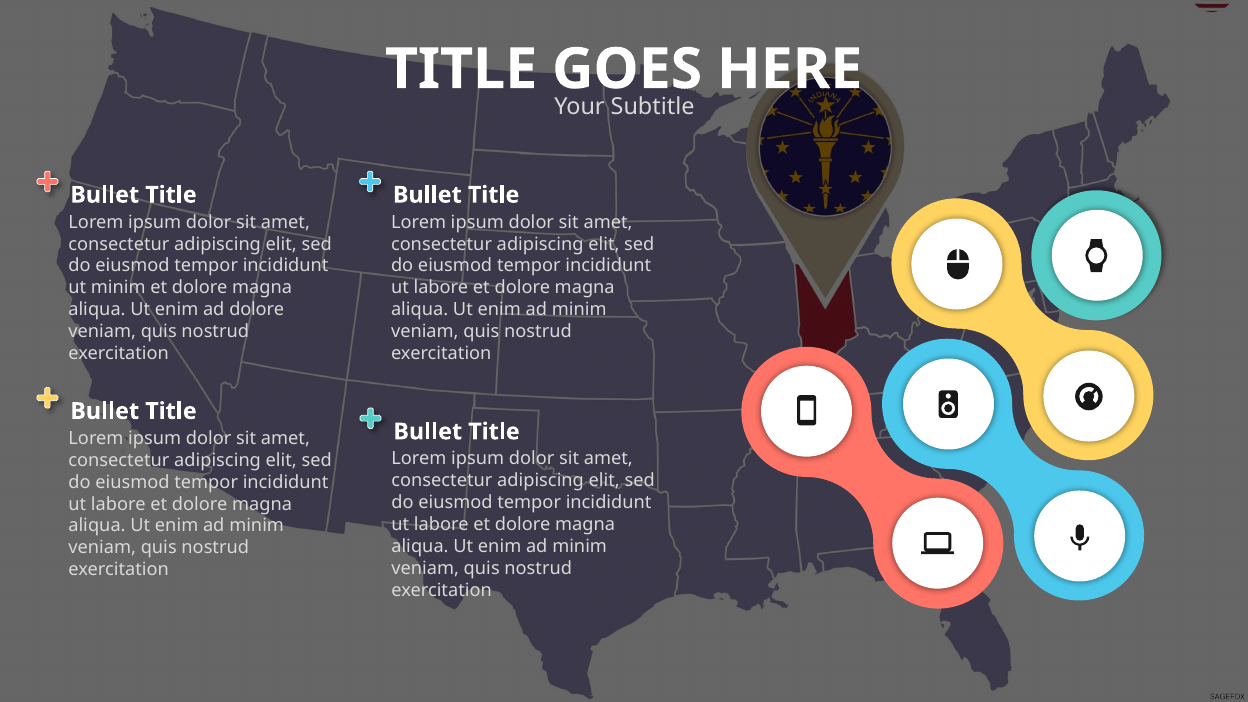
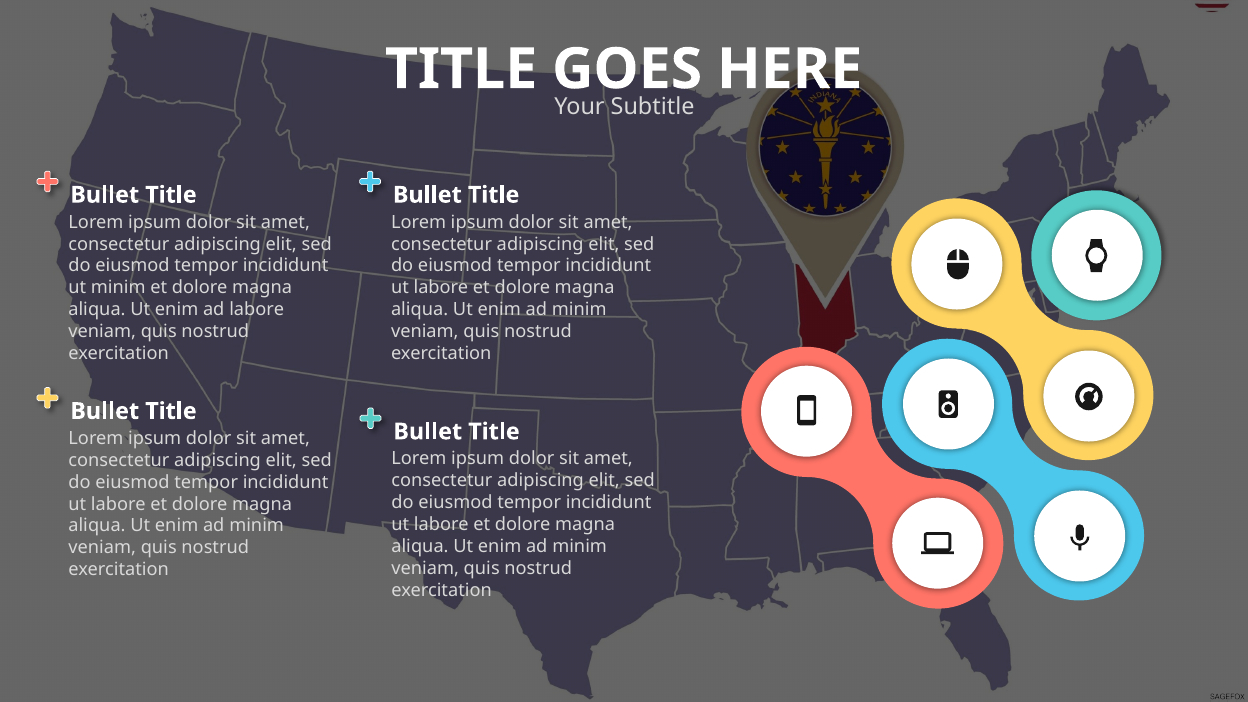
ad dolore: dolore -> labore (257, 310)
